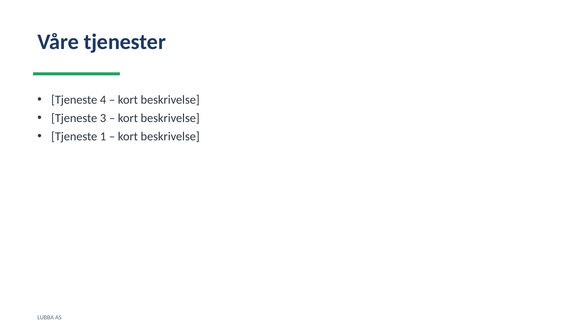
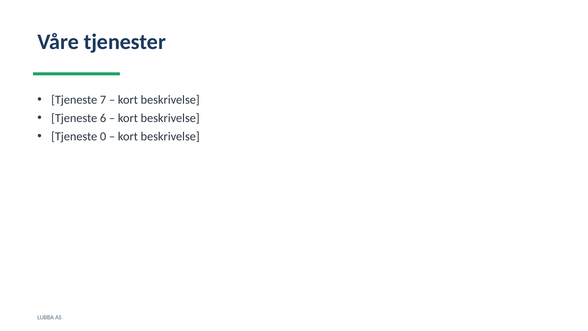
4: 4 -> 7 (103, 100)
3: 3 -> 6 (103, 118)
1: 1 -> 0 (103, 136)
